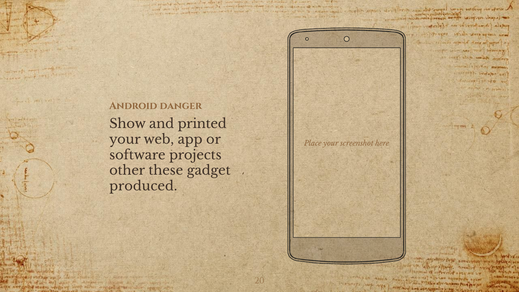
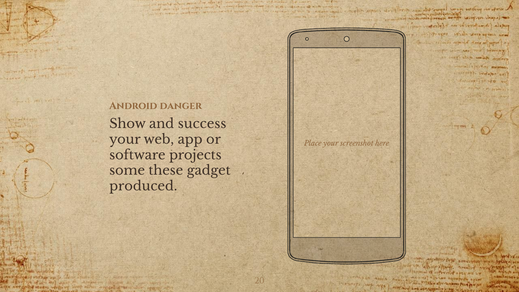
printed: printed -> success (202, 124)
other: other -> some (127, 171)
